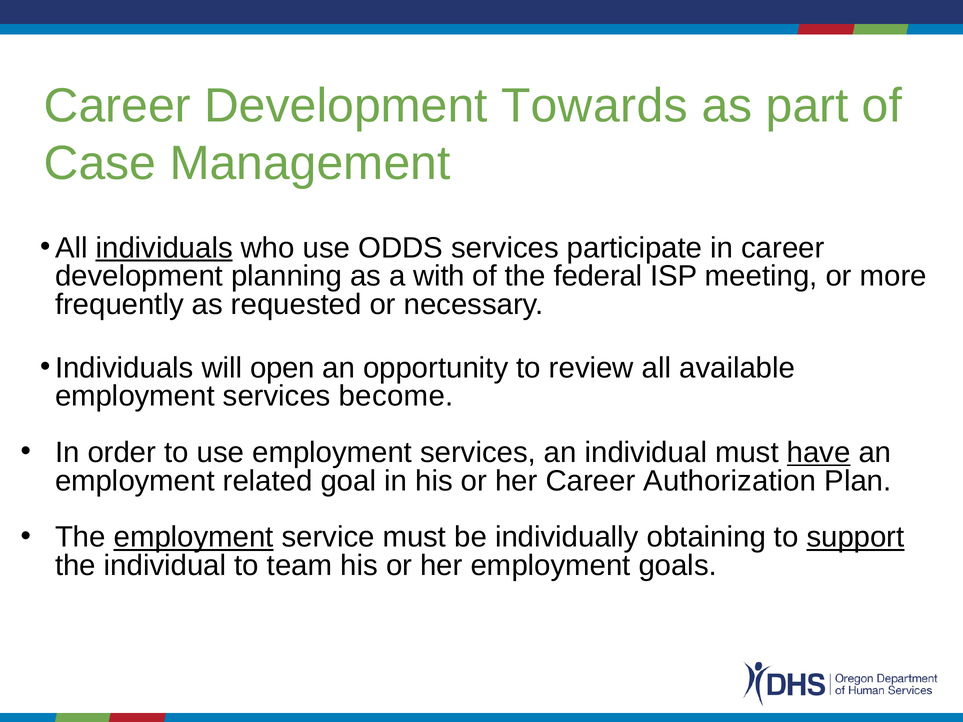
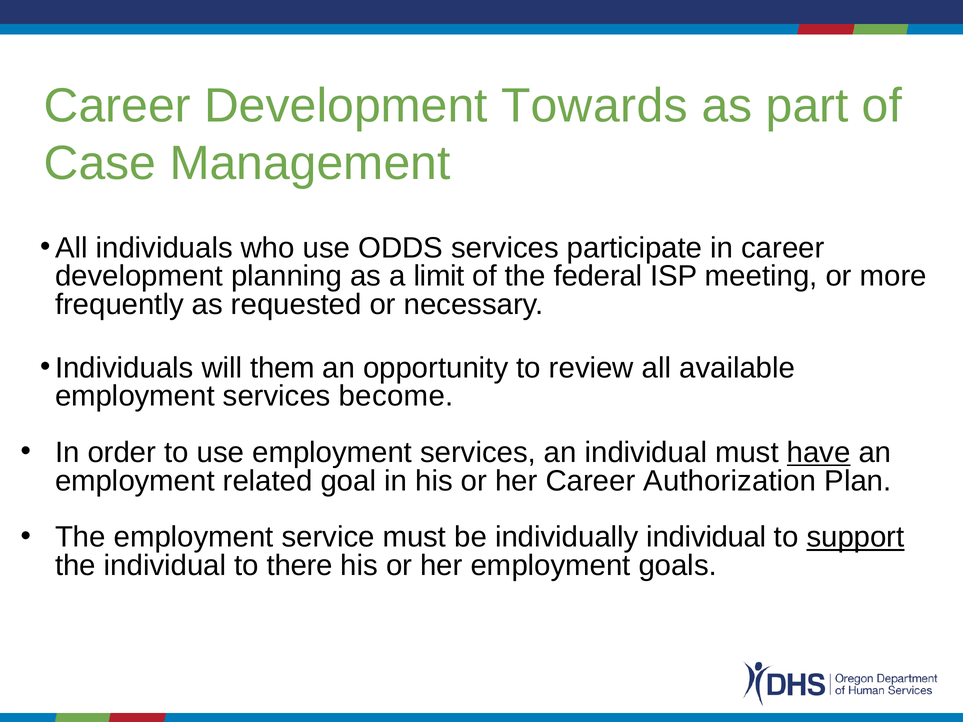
individuals underline: present -> none (164, 248)
with: with -> limit (439, 276)
open: open -> them (283, 368)
employment underline: present -> none (194, 537)
individually obtaining: obtaining -> individual (706, 537)
team: team -> there (300, 566)
